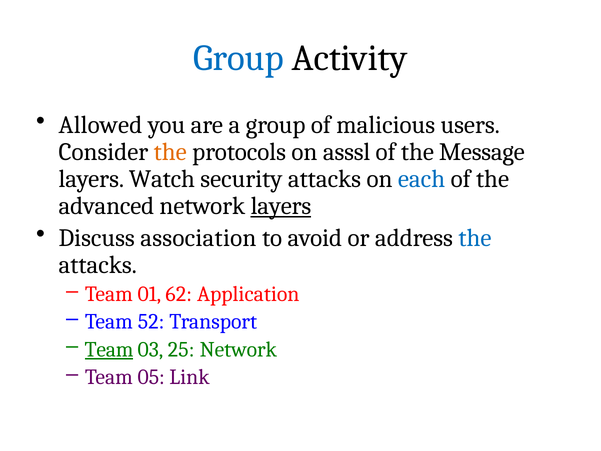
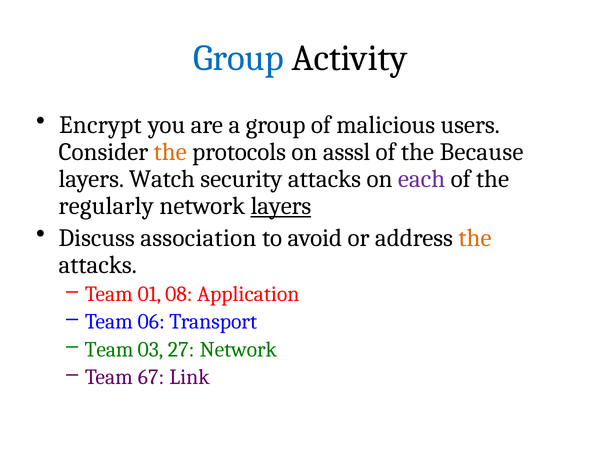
Allowed: Allowed -> Encrypt (100, 125)
Message: Message -> Because (482, 152)
each colour: blue -> purple (422, 179)
advanced: advanced -> regularly (106, 206)
the colour: blue -> orange (475, 238)
62: 62 -> 08 (179, 294)
52: 52 -> 06 (151, 322)
Team underline: present -> none (109, 349)
25: 25 -> 27 (181, 349)
05: 05 -> 67 (151, 377)
